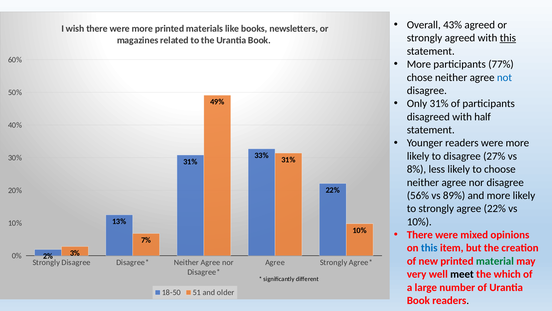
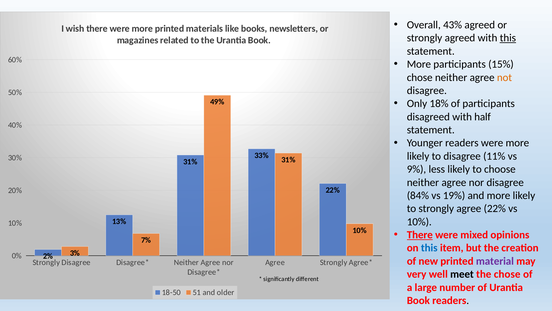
77%: 77% -> 15% (501, 64)
not colour: blue -> orange (505, 77)
Only 31%: 31% -> 18% (439, 103)
27%: 27% -> 11% (494, 156)
8%: 8% -> 9% (416, 169)
56%: 56% -> 84% (418, 195)
89%: 89% -> 19% (454, 195)
There underline: none -> present (420, 235)
material colour: green -> purple (495, 261)
the which: which -> chose (507, 274)
